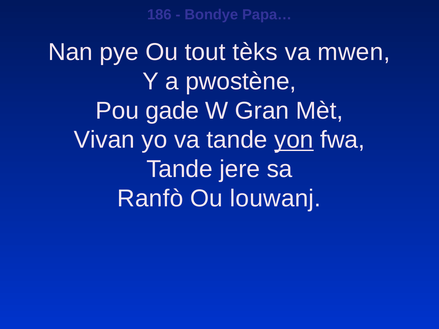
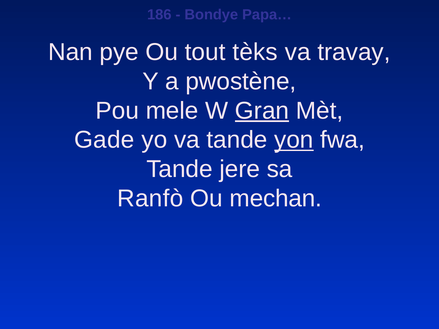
mwen: mwen -> travay (354, 52)
gade: gade -> mele (172, 111)
Gran underline: none -> present (262, 111)
Vivan: Vivan -> Gade (104, 140)
louwanj: louwanj -> mechan (276, 199)
